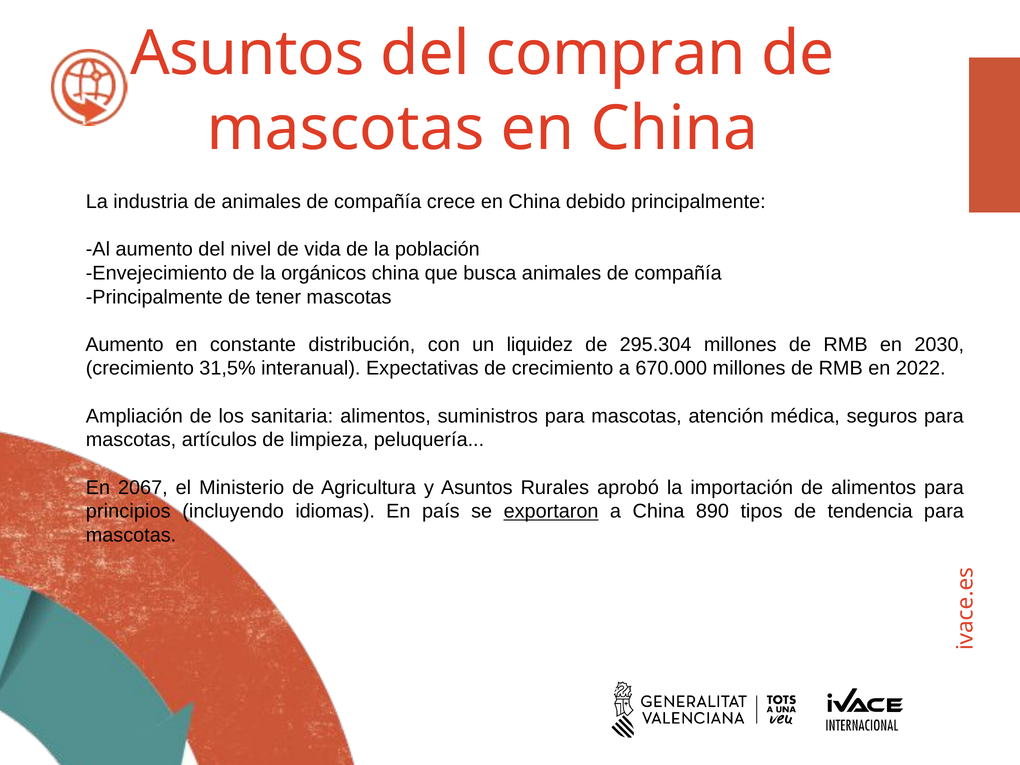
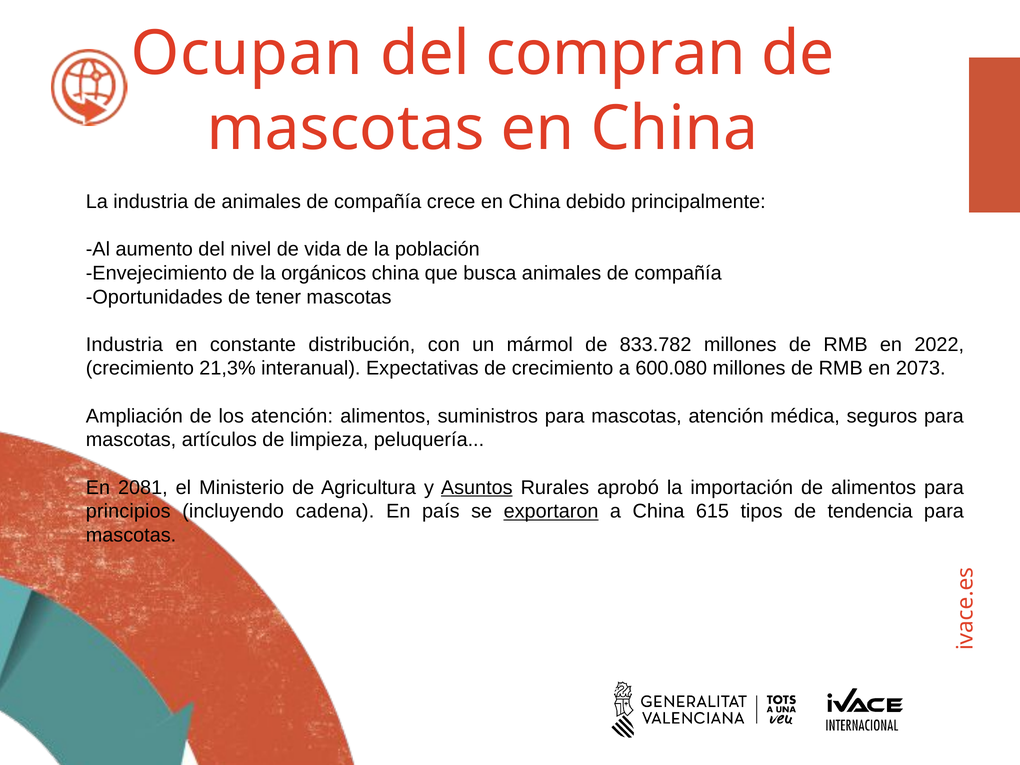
Asuntos: Asuntos -> Ocupan (247, 54)
Principalmente: Principalmente -> Oportunidades (154, 297)
Aumento: Aumento -> Industria (124, 345)
liquidez: liquidez -> mármol (540, 345)
295.304: 295.304 -> 833.782 (656, 345)
2030: 2030 -> 2022 (939, 345)
31,5%: 31,5% -> 21,3% (228, 368)
670.000: 670.000 -> 600.080 (671, 368)
2022: 2022 -> 2073 (921, 368)
los sanitaria: sanitaria -> atención (292, 416)
2067: 2067 -> 2081 (143, 488)
Asuntos underline: none -> present (477, 488)
idiomas: idiomas -> cadena (335, 511)
890: 890 -> 615 (712, 511)
